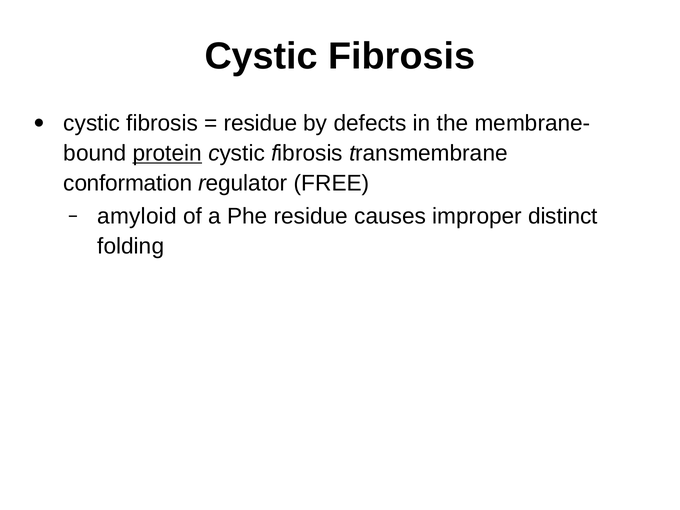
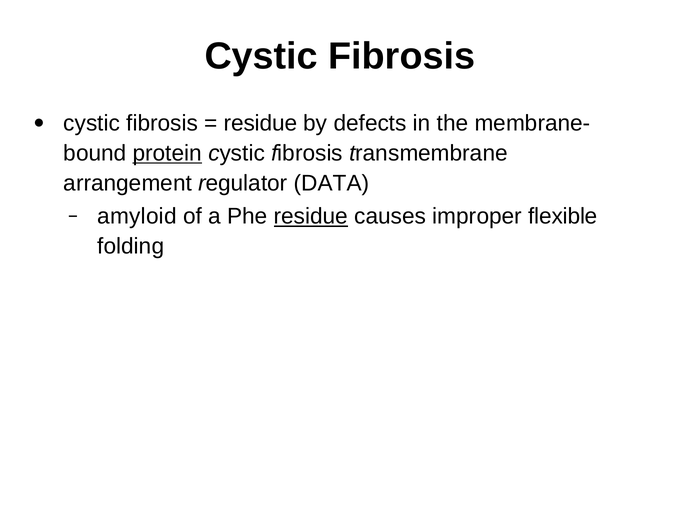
conformation: conformation -> arrangement (128, 183)
FREE: FREE -> DATA (332, 183)
residue underline: none -> present (311, 216)
distinct: distinct -> flexible (563, 216)
